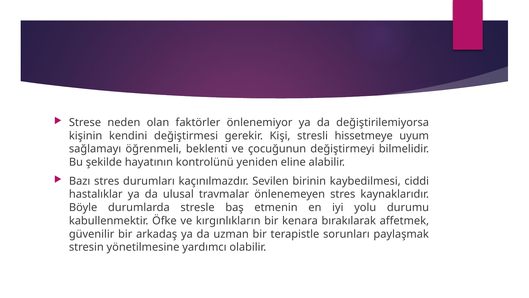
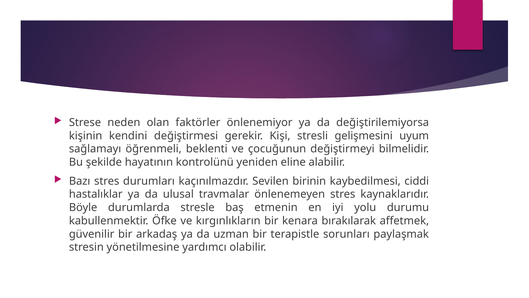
hissetmeye: hissetmeye -> gelişmesini (364, 136)
